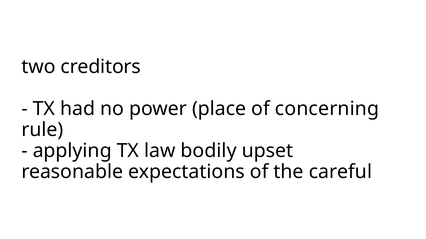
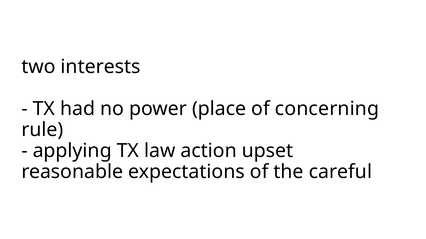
creditors: creditors -> interests (101, 67)
bodily: bodily -> action (209, 151)
